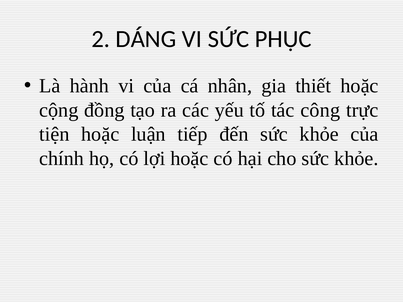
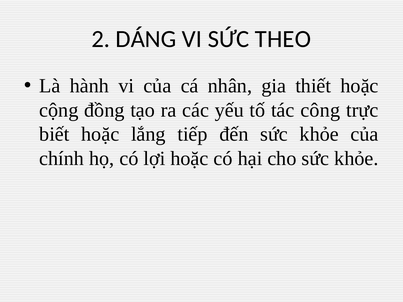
PHỤC: PHỤC -> THEO (283, 39)
tiện: tiện -> biết (54, 134)
luận: luận -> lắng (148, 134)
